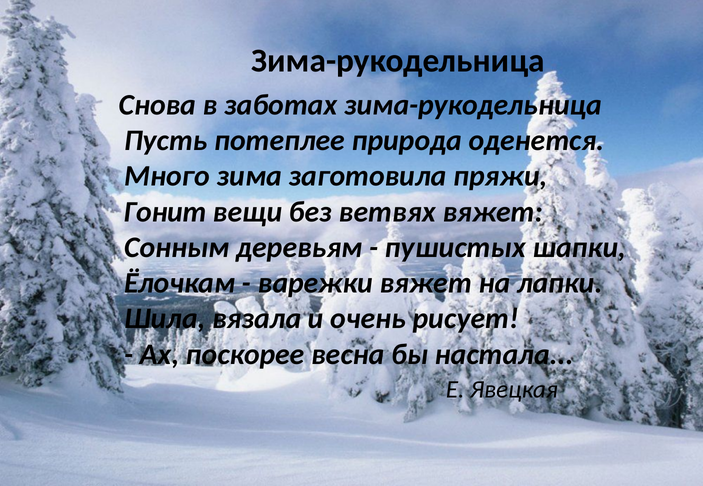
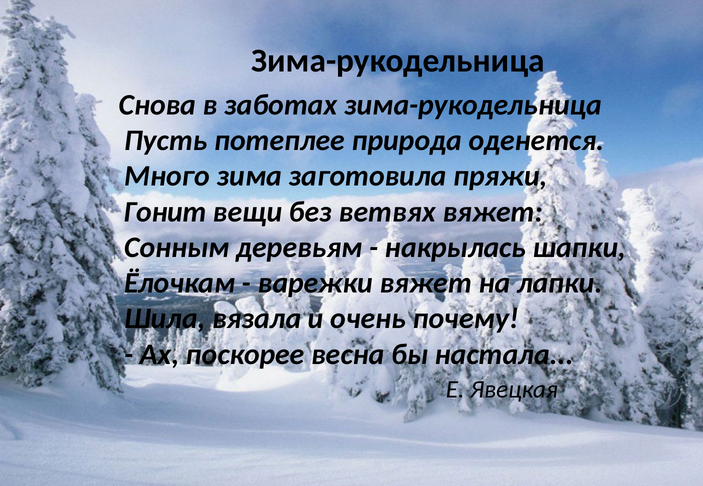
пушистых: пушистых -> накрылась (456, 248)
рисует: рисует -> почему (466, 319)
